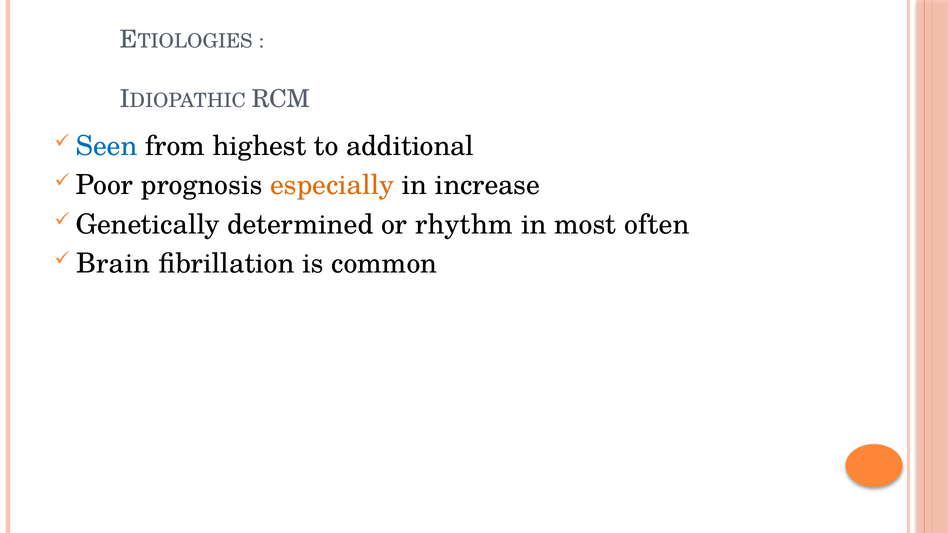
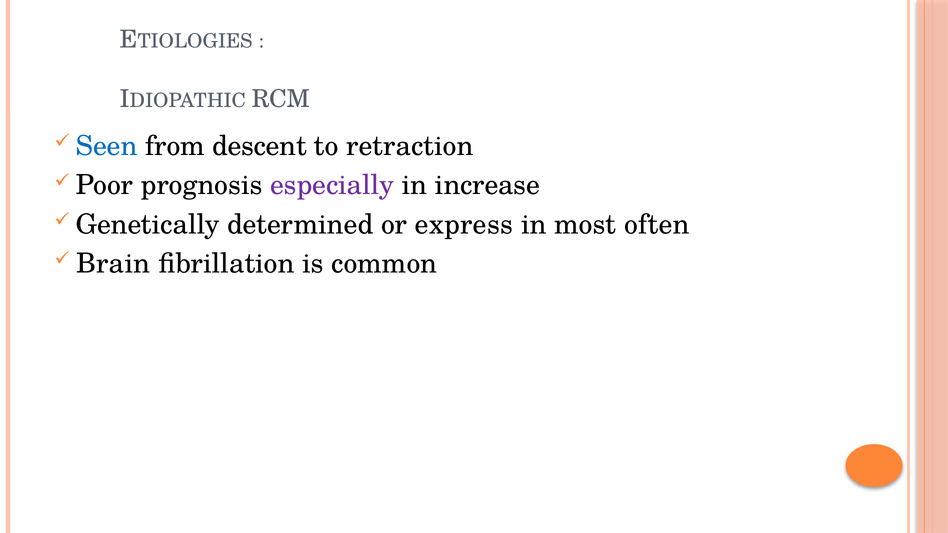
highest: highest -> descent (260, 146)
additional: additional -> retraction (410, 146)
especially colour: orange -> purple (332, 185)
rhythm: rhythm -> express (464, 224)
